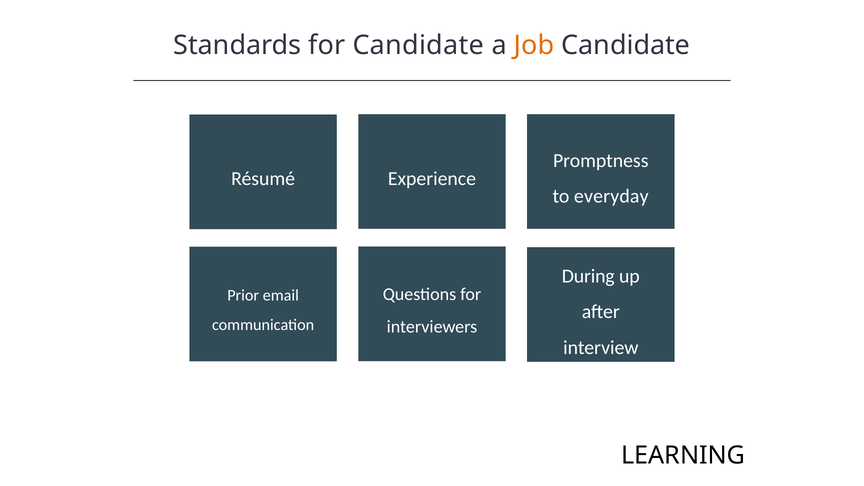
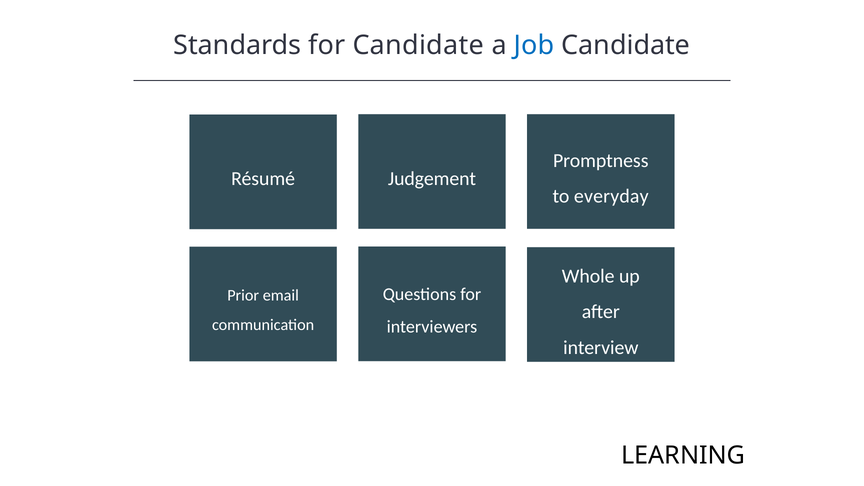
Job colour: orange -> blue (534, 45)
Experience: Experience -> Judgement (432, 179)
During: During -> Whole (588, 276)
